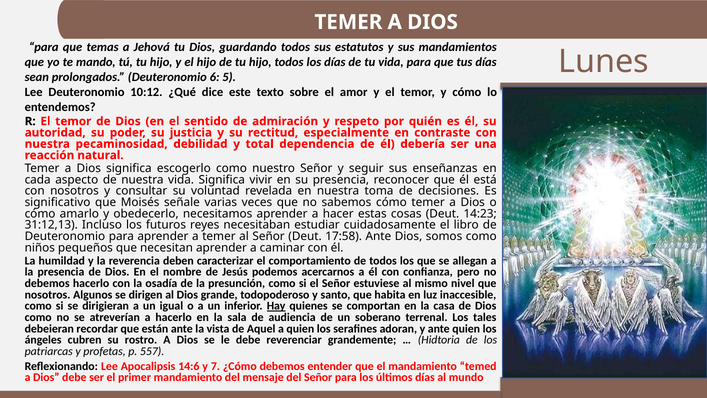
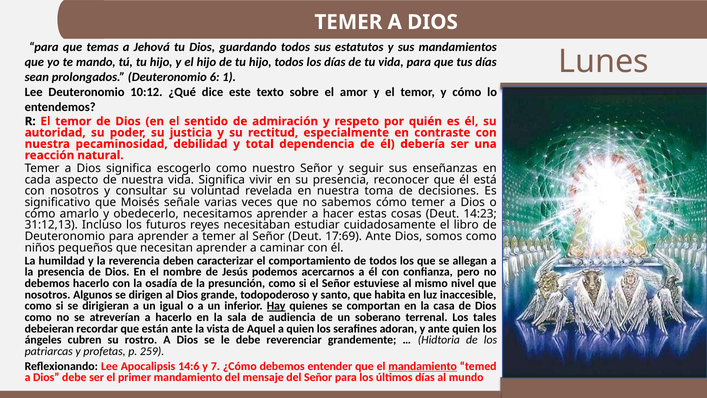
5: 5 -> 1 (229, 77)
17:58: 17:58 -> 17:69 (344, 236)
557: 557 -> 259 (152, 351)
mandamiento underline: none -> present (423, 366)
